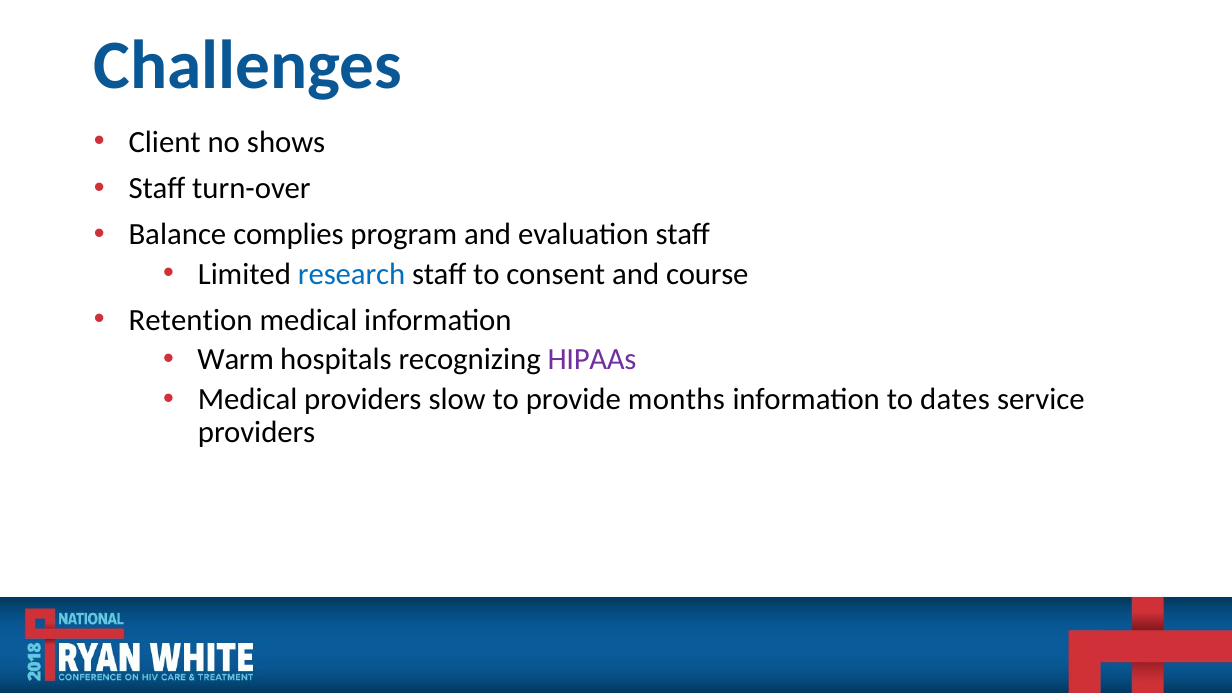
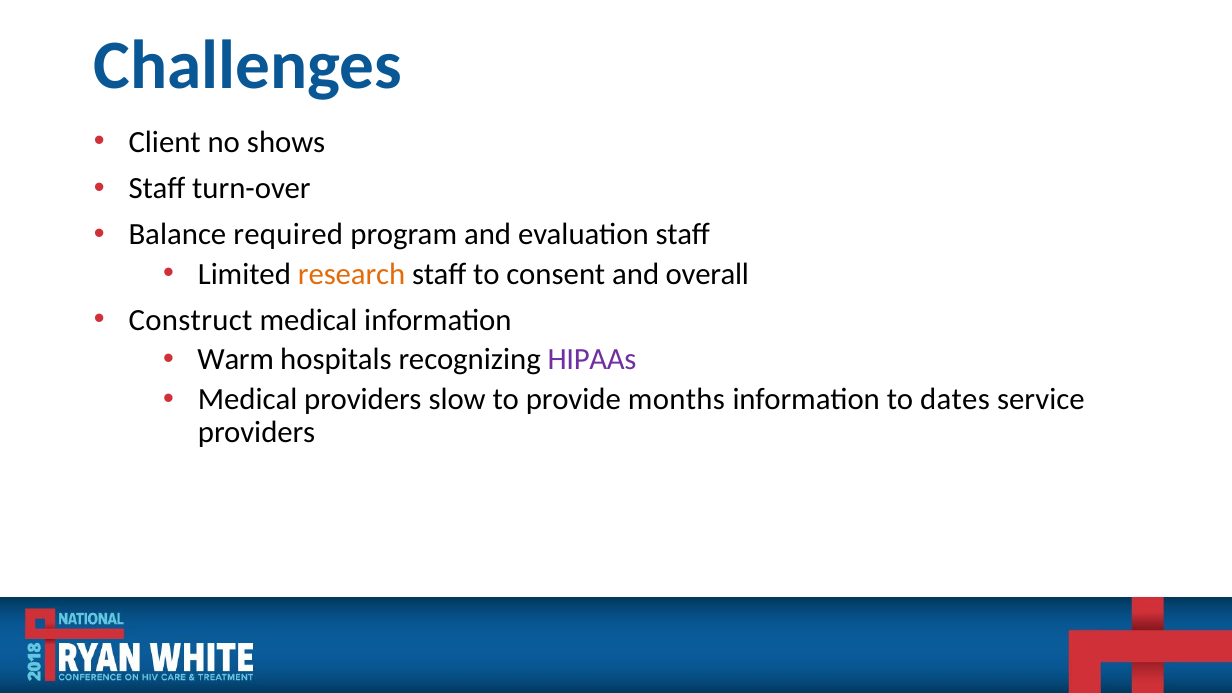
complies: complies -> required (288, 234)
research colour: blue -> orange (352, 274)
course: course -> overall (707, 274)
Retention: Retention -> Construct (190, 320)
